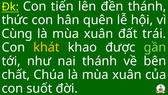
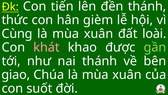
quên: quên -> gièm (98, 20)
trái: trái -> loài (154, 34)
khát colour: yellow -> pink (46, 47)
chất: chất -> giao (16, 74)
